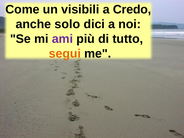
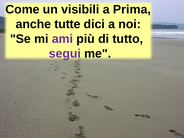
Credo: Credo -> Prima (132, 9)
solo: solo -> tutte (67, 24)
segui colour: orange -> purple (65, 54)
